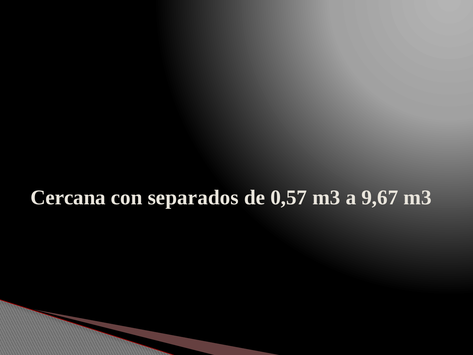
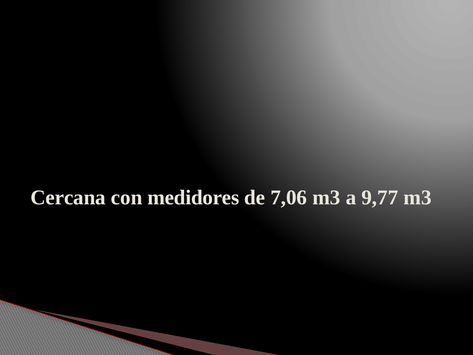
separados: separados -> medidores (193, 197)
0,57: 0,57 -> 7,06 (289, 197)
9,67: 9,67 -> 9,77 (380, 197)
